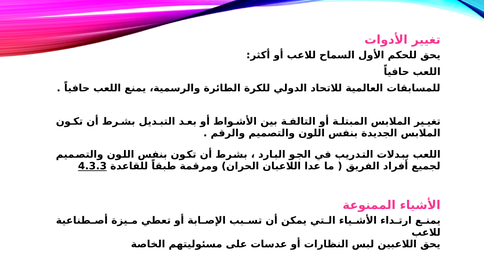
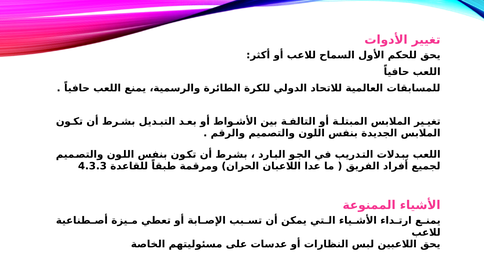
4.3.3 underline: present -> none (92, 166)
